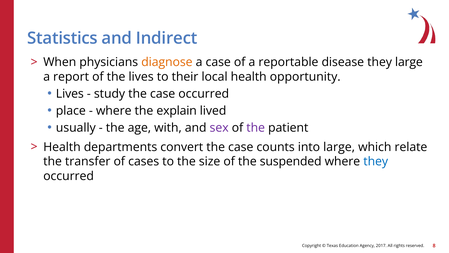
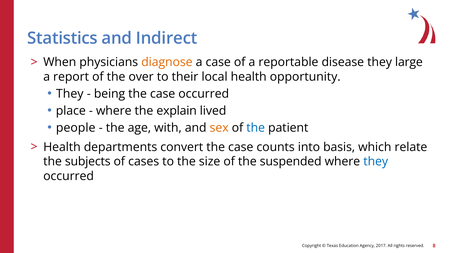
the lives: lives -> over (141, 77)
Lives: Lives -> They (70, 94)
study: study -> being (110, 94)
usually: usually -> people (76, 127)
sex colour: purple -> orange (219, 127)
the colour: purple -> blue (256, 127)
into large: large -> basis (339, 147)
transfer: transfer -> subjects (88, 161)
